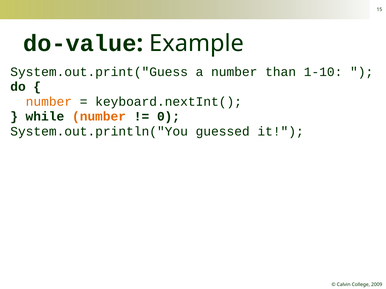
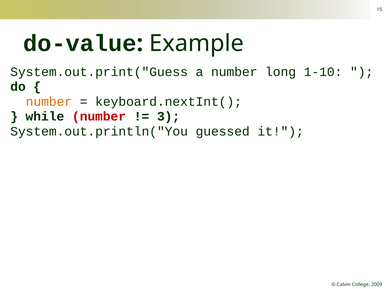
than: than -> long (281, 72)
number colour: orange -> red (99, 117)
0: 0 -> 3 (169, 117)
